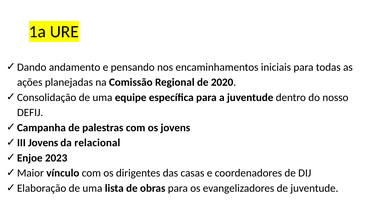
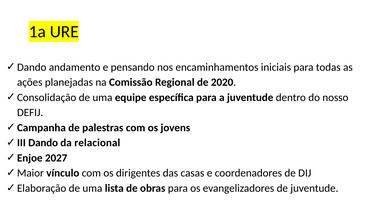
III Jovens: Jovens -> Dando (43, 143)
2023: 2023 -> 2027 (56, 158)
